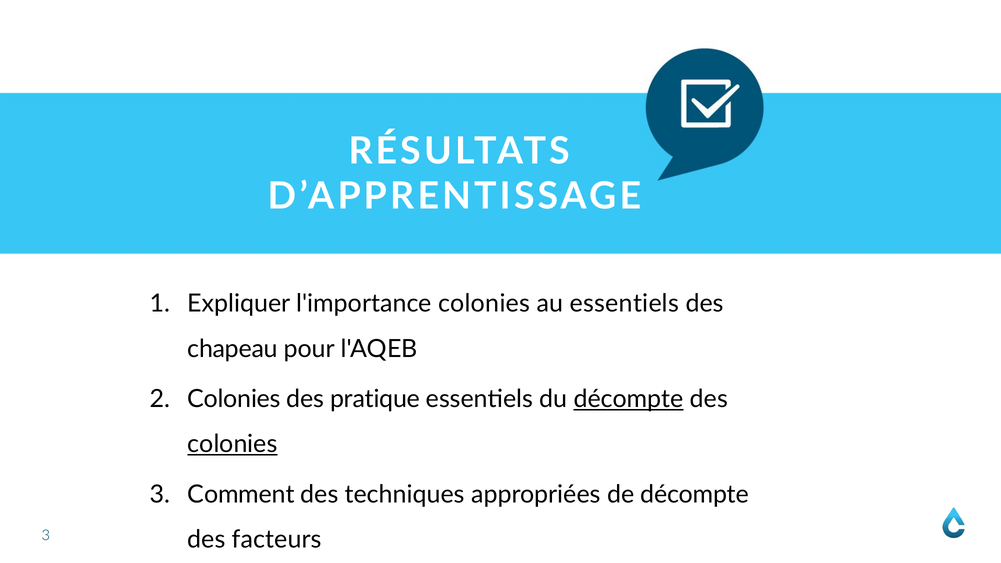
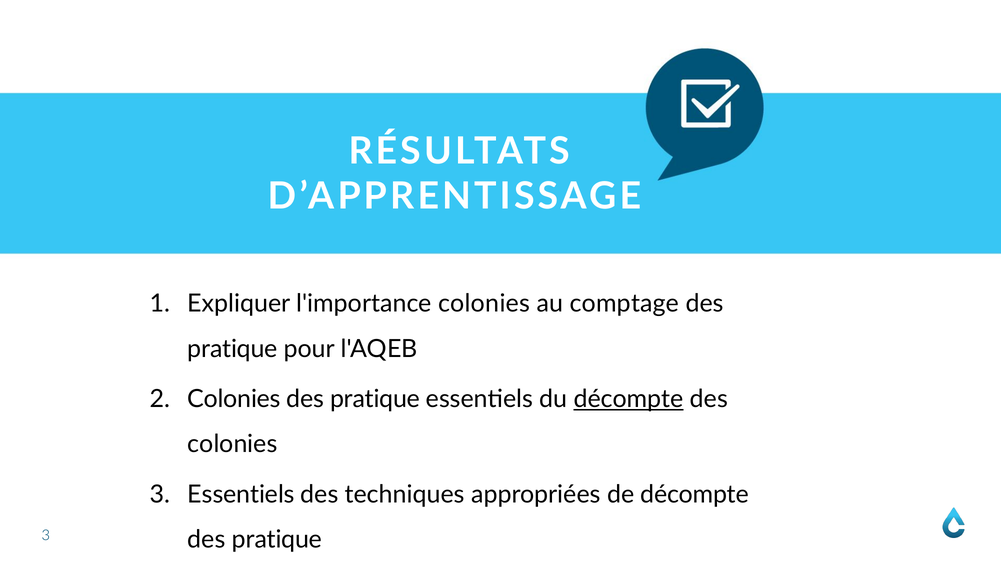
au essentiels: essentiels -> comptage (624, 304)
chapeau: chapeau -> pratique (233, 349)
colonies underline: present -> none (232, 444)
3 Comment: Comment -> Essentiels (241, 494)
facteurs: facteurs -> pratique (277, 539)
